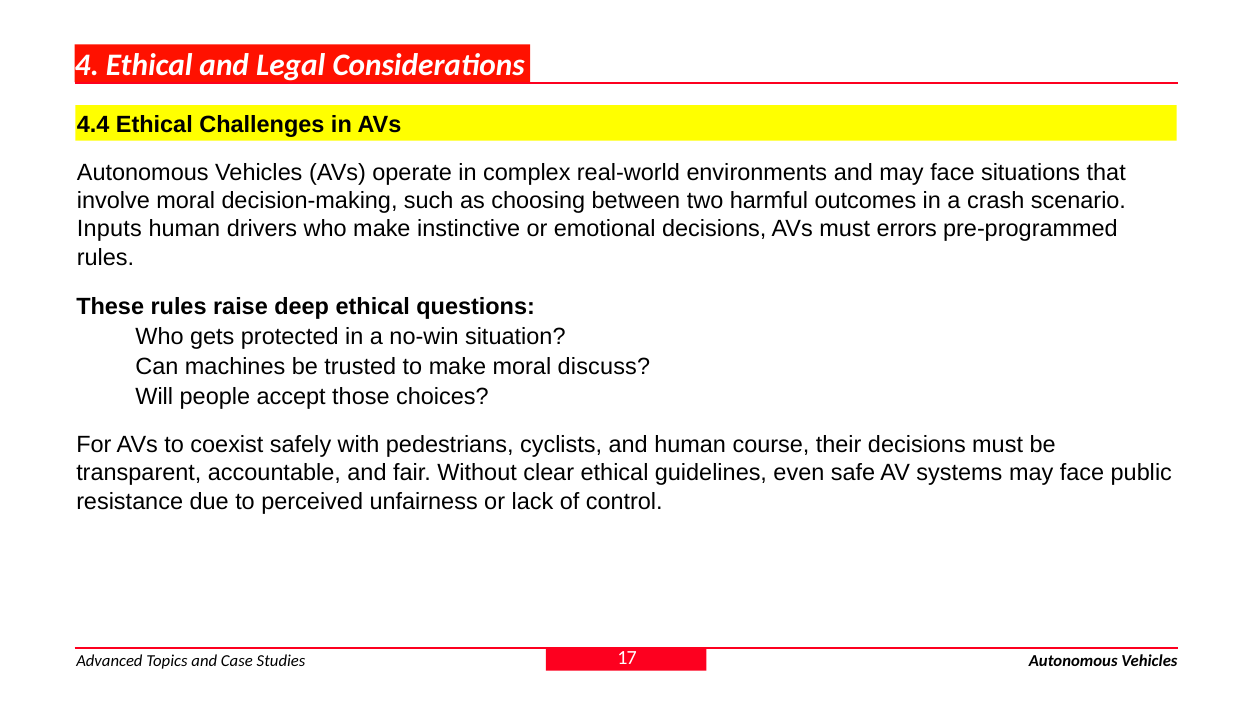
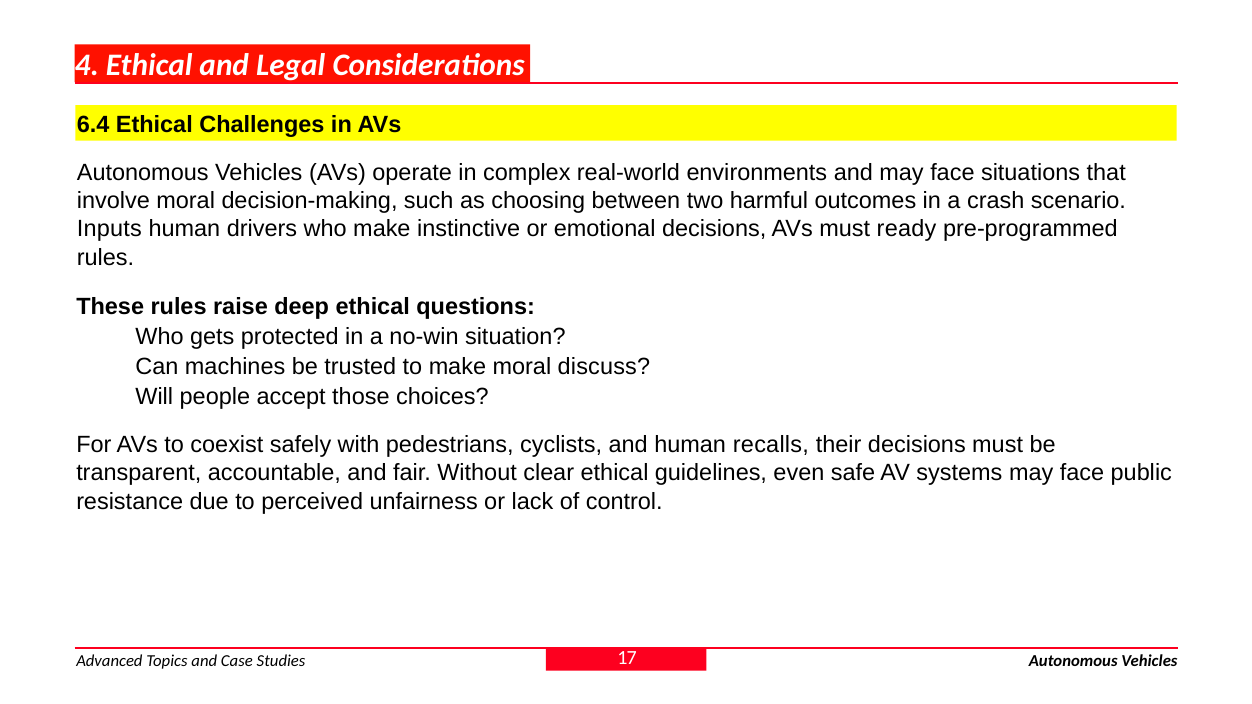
4.4: 4.4 -> 6.4 (93, 125)
errors: errors -> ready (907, 229)
course: course -> recalls (771, 445)
